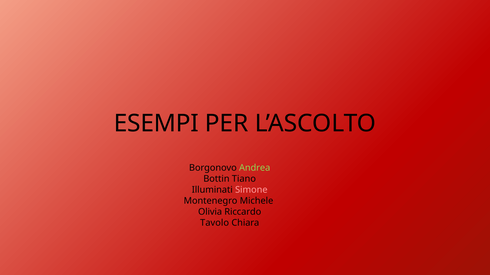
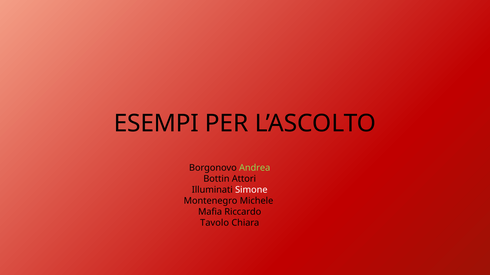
Tiano: Tiano -> Attori (244, 179)
Simone colour: pink -> white (251, 190)
Olivia: Olivia -> Mafia (210, 212)
